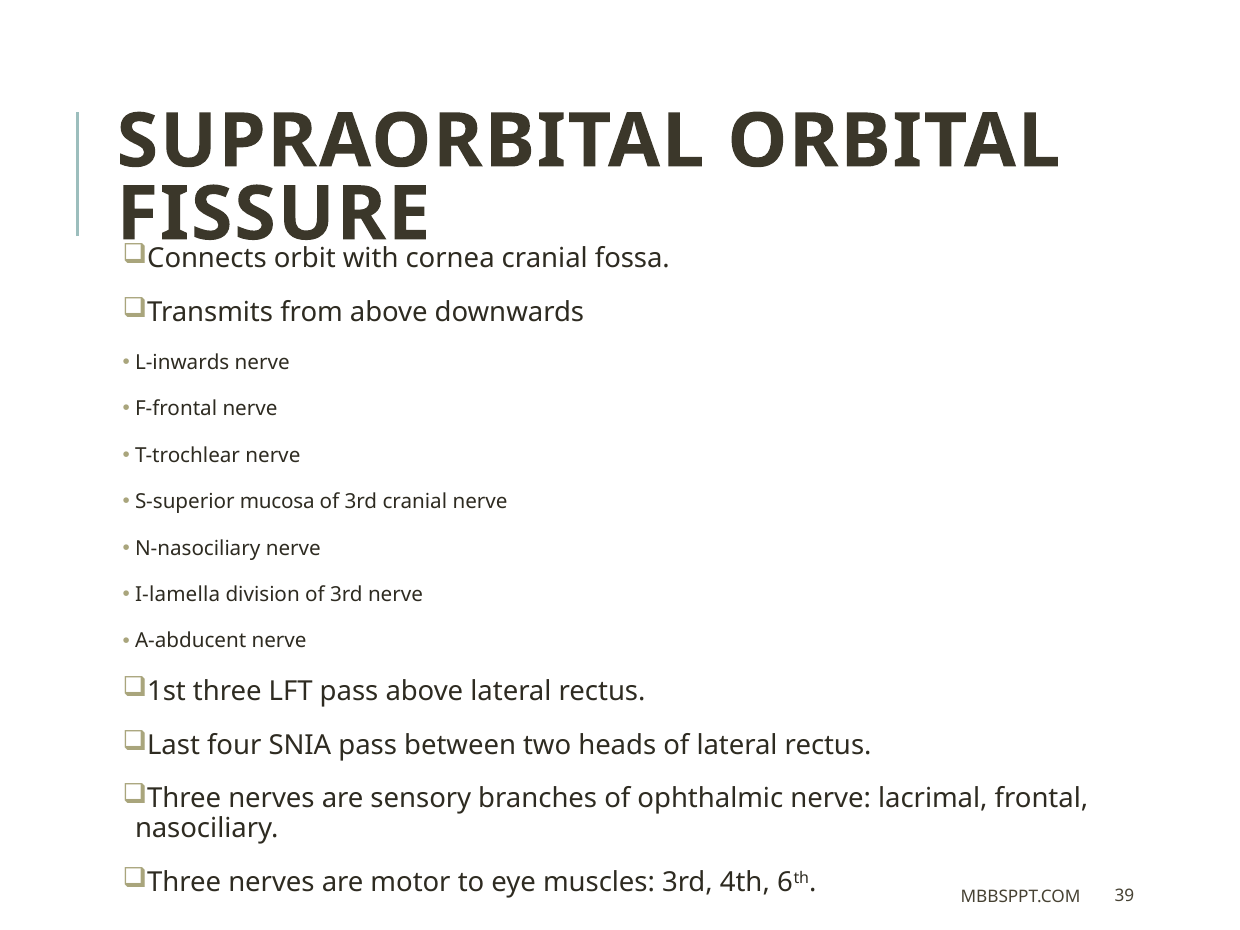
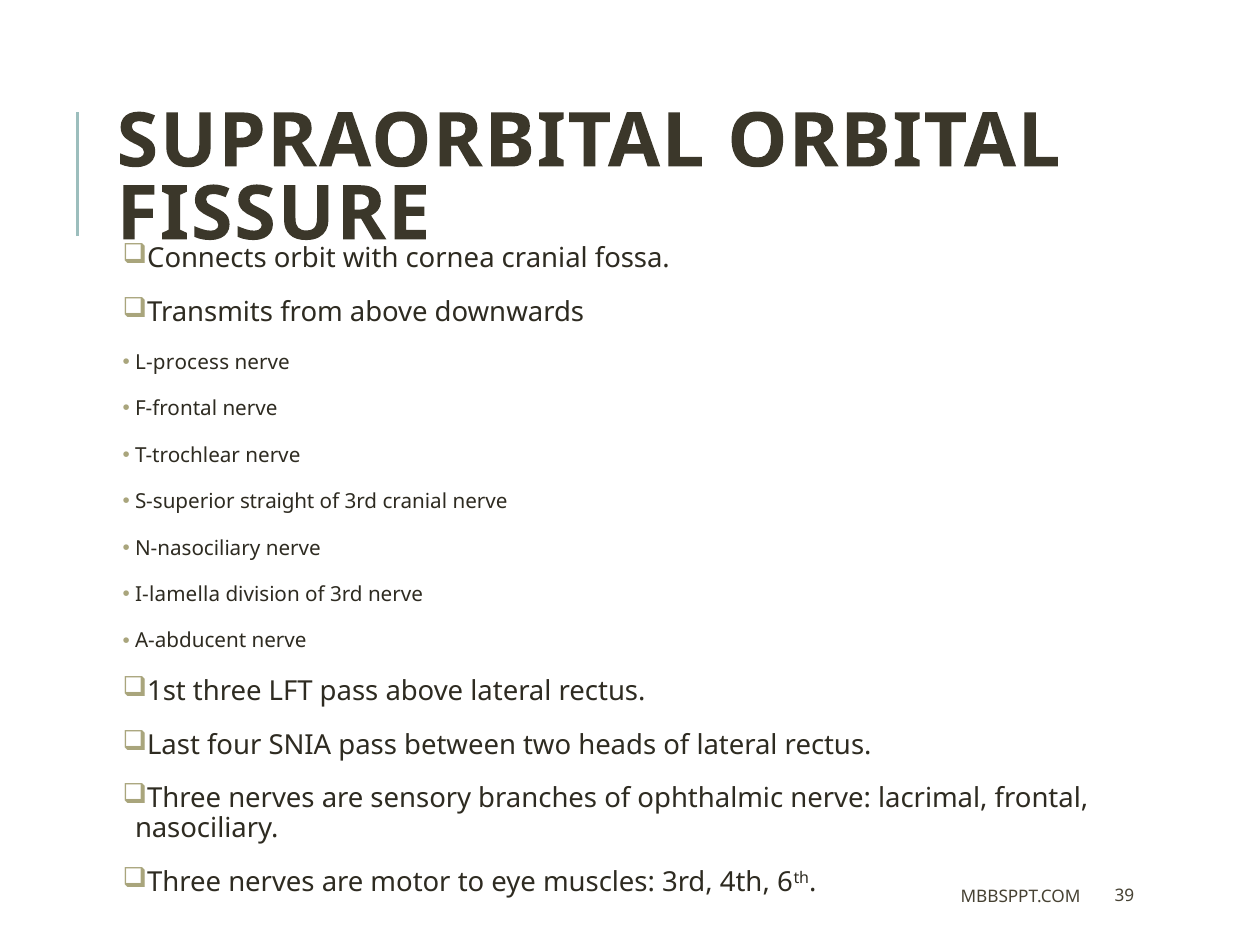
L-inwards: L-inwards -> L-process (182, 363)
mucosa: mucosa -> straight (277, 502)
